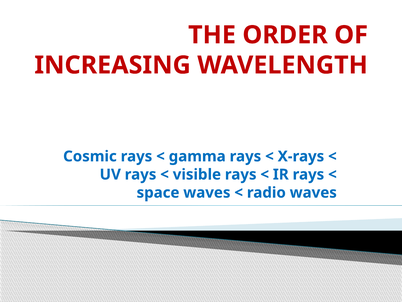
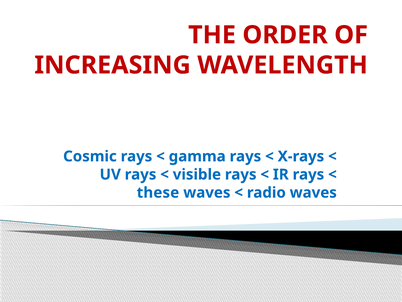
space: space -> these (158, 192)
